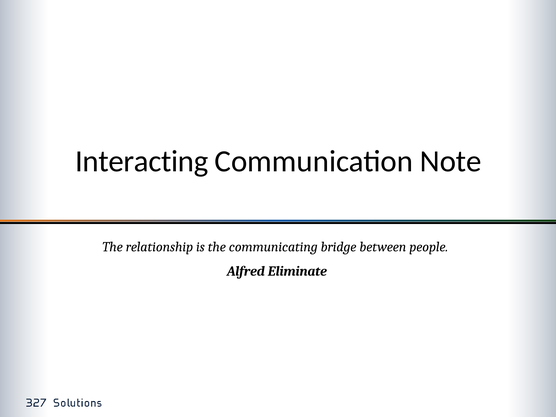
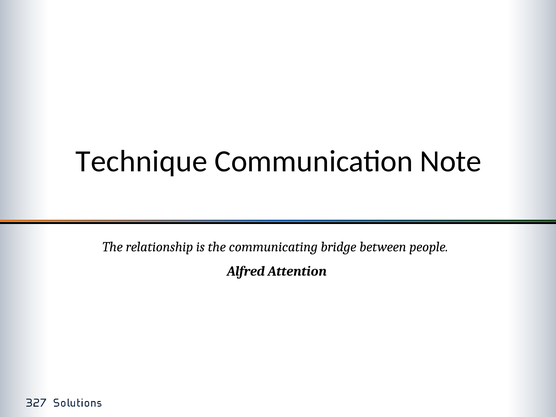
Interacting: Interacting -> Technique (142, 161)
Eliminate: Eliminate -> Attention (297, 271)
